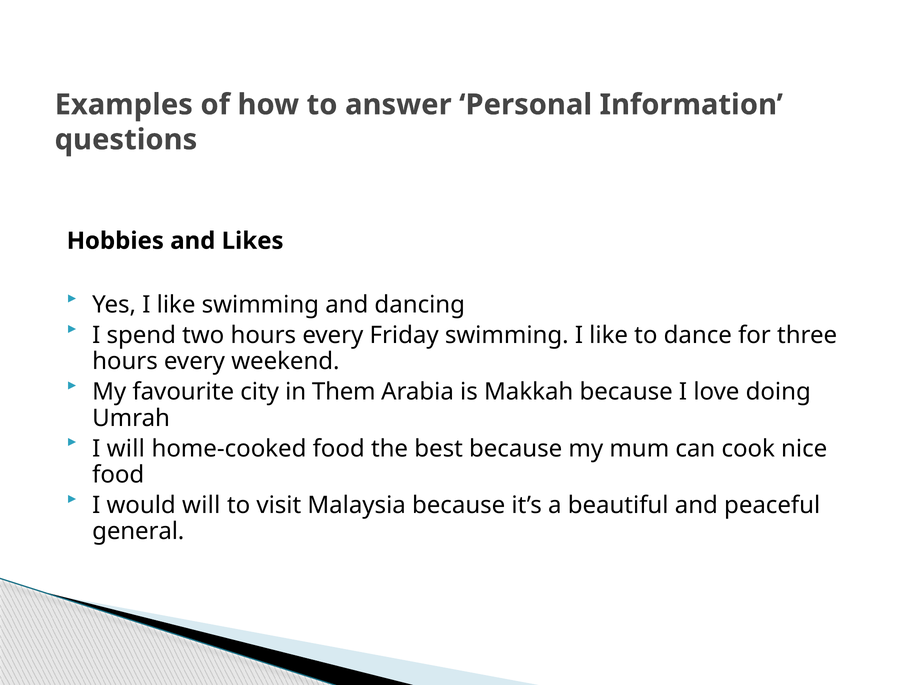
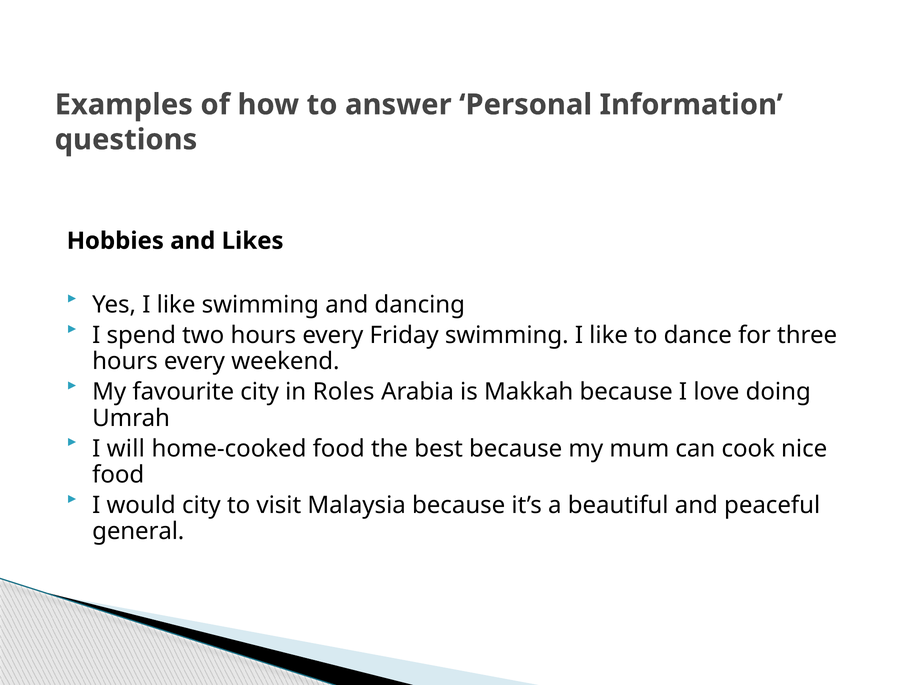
Them: Them -> Roles (344, 392)
would will: will -> city (201, 505)
